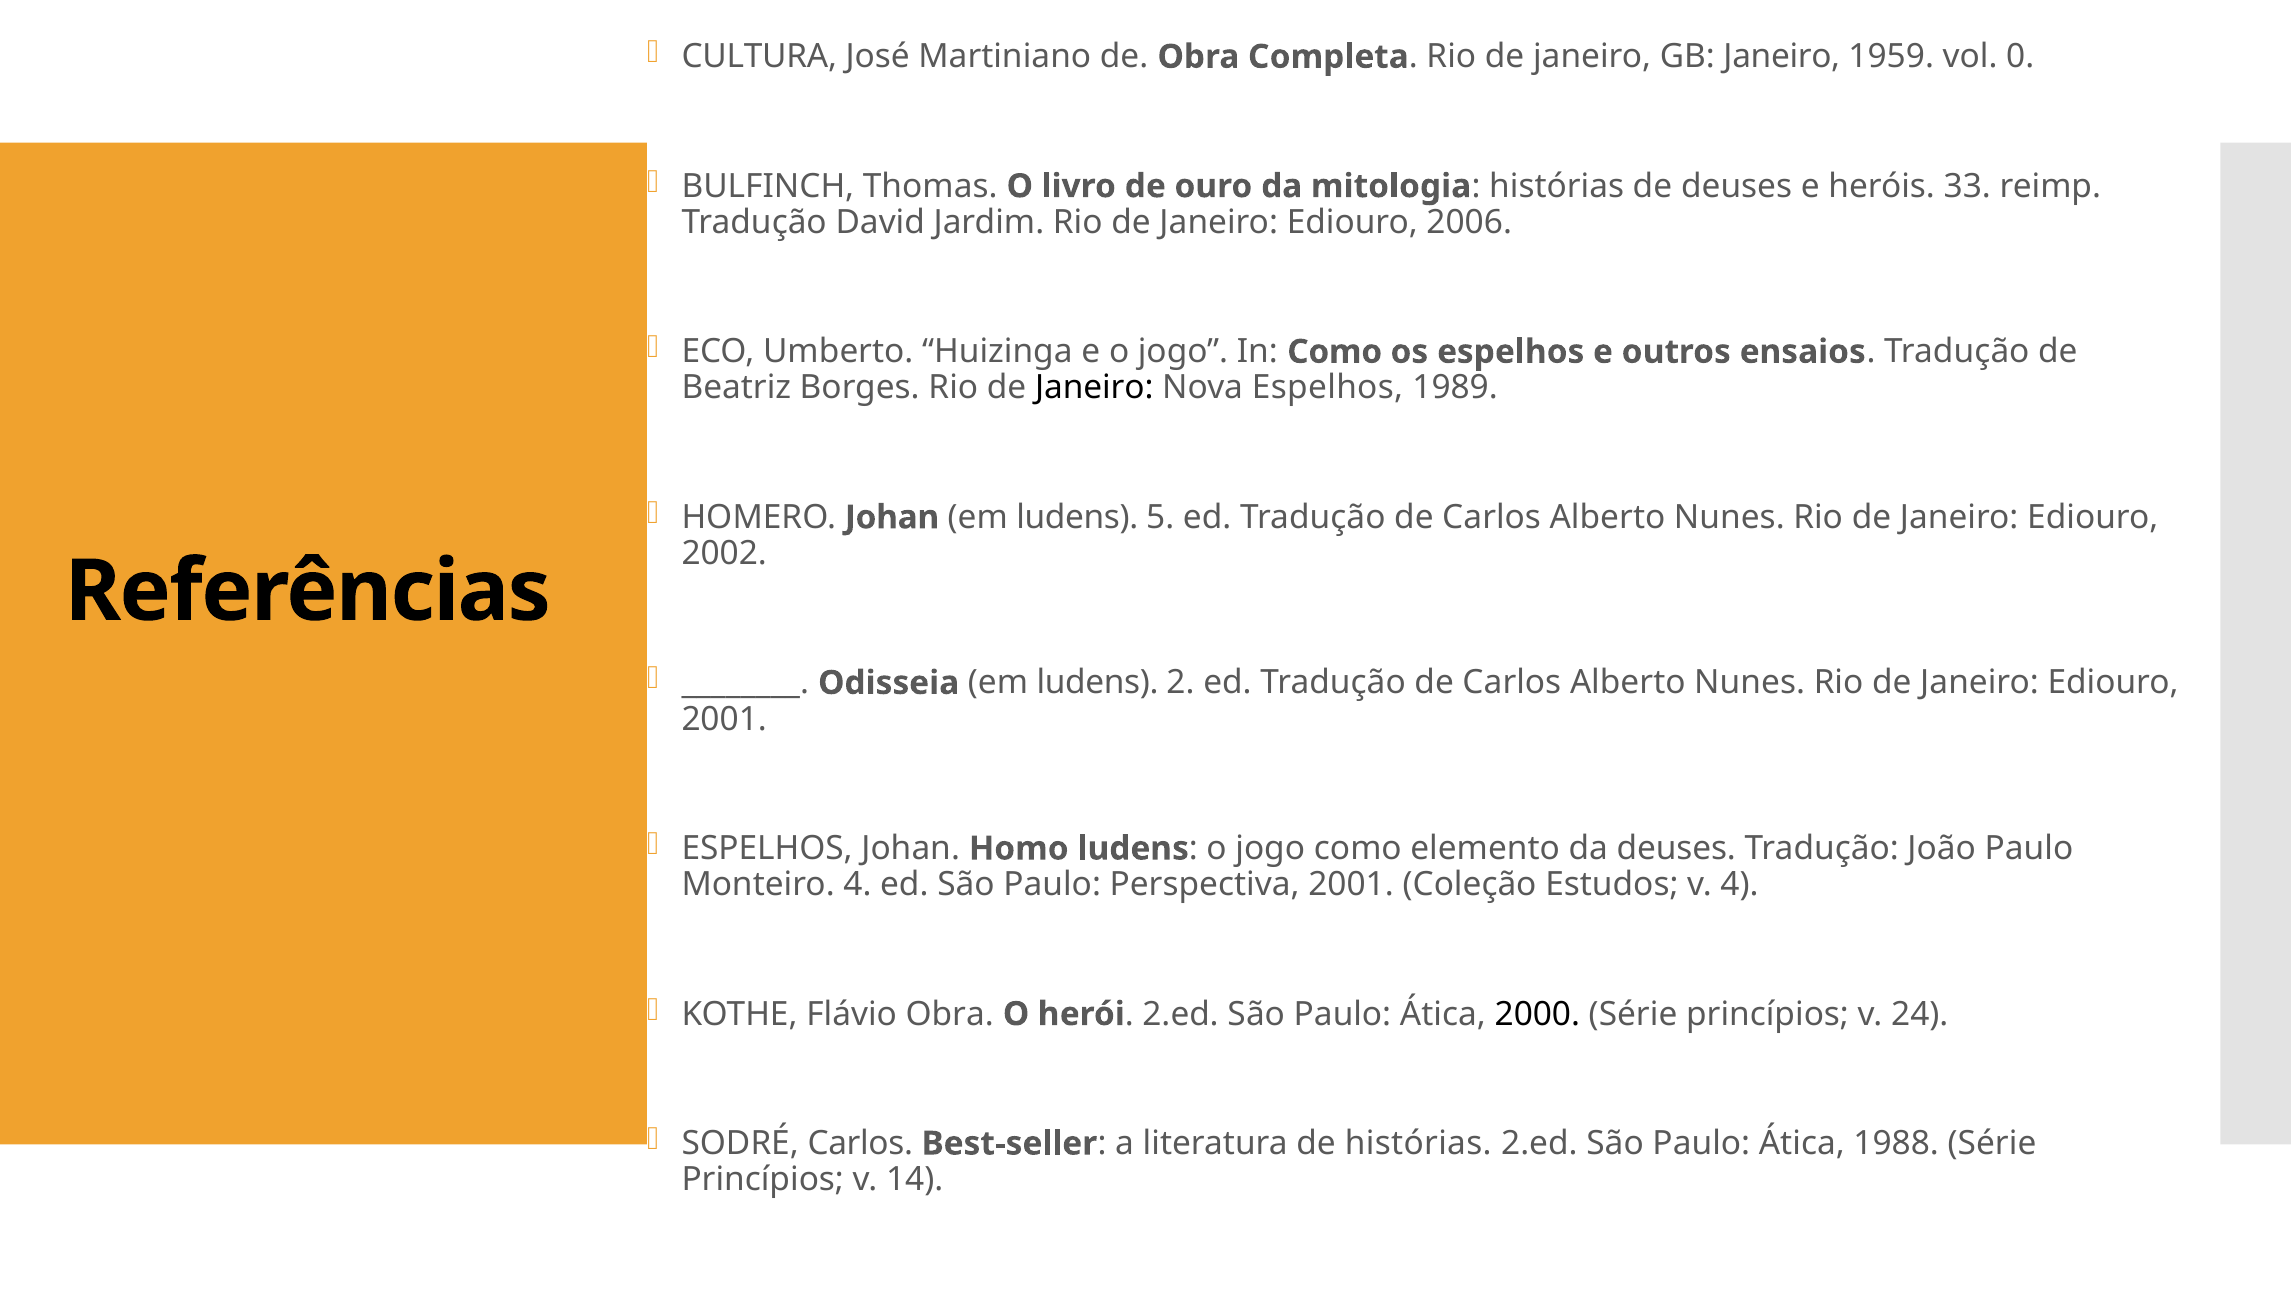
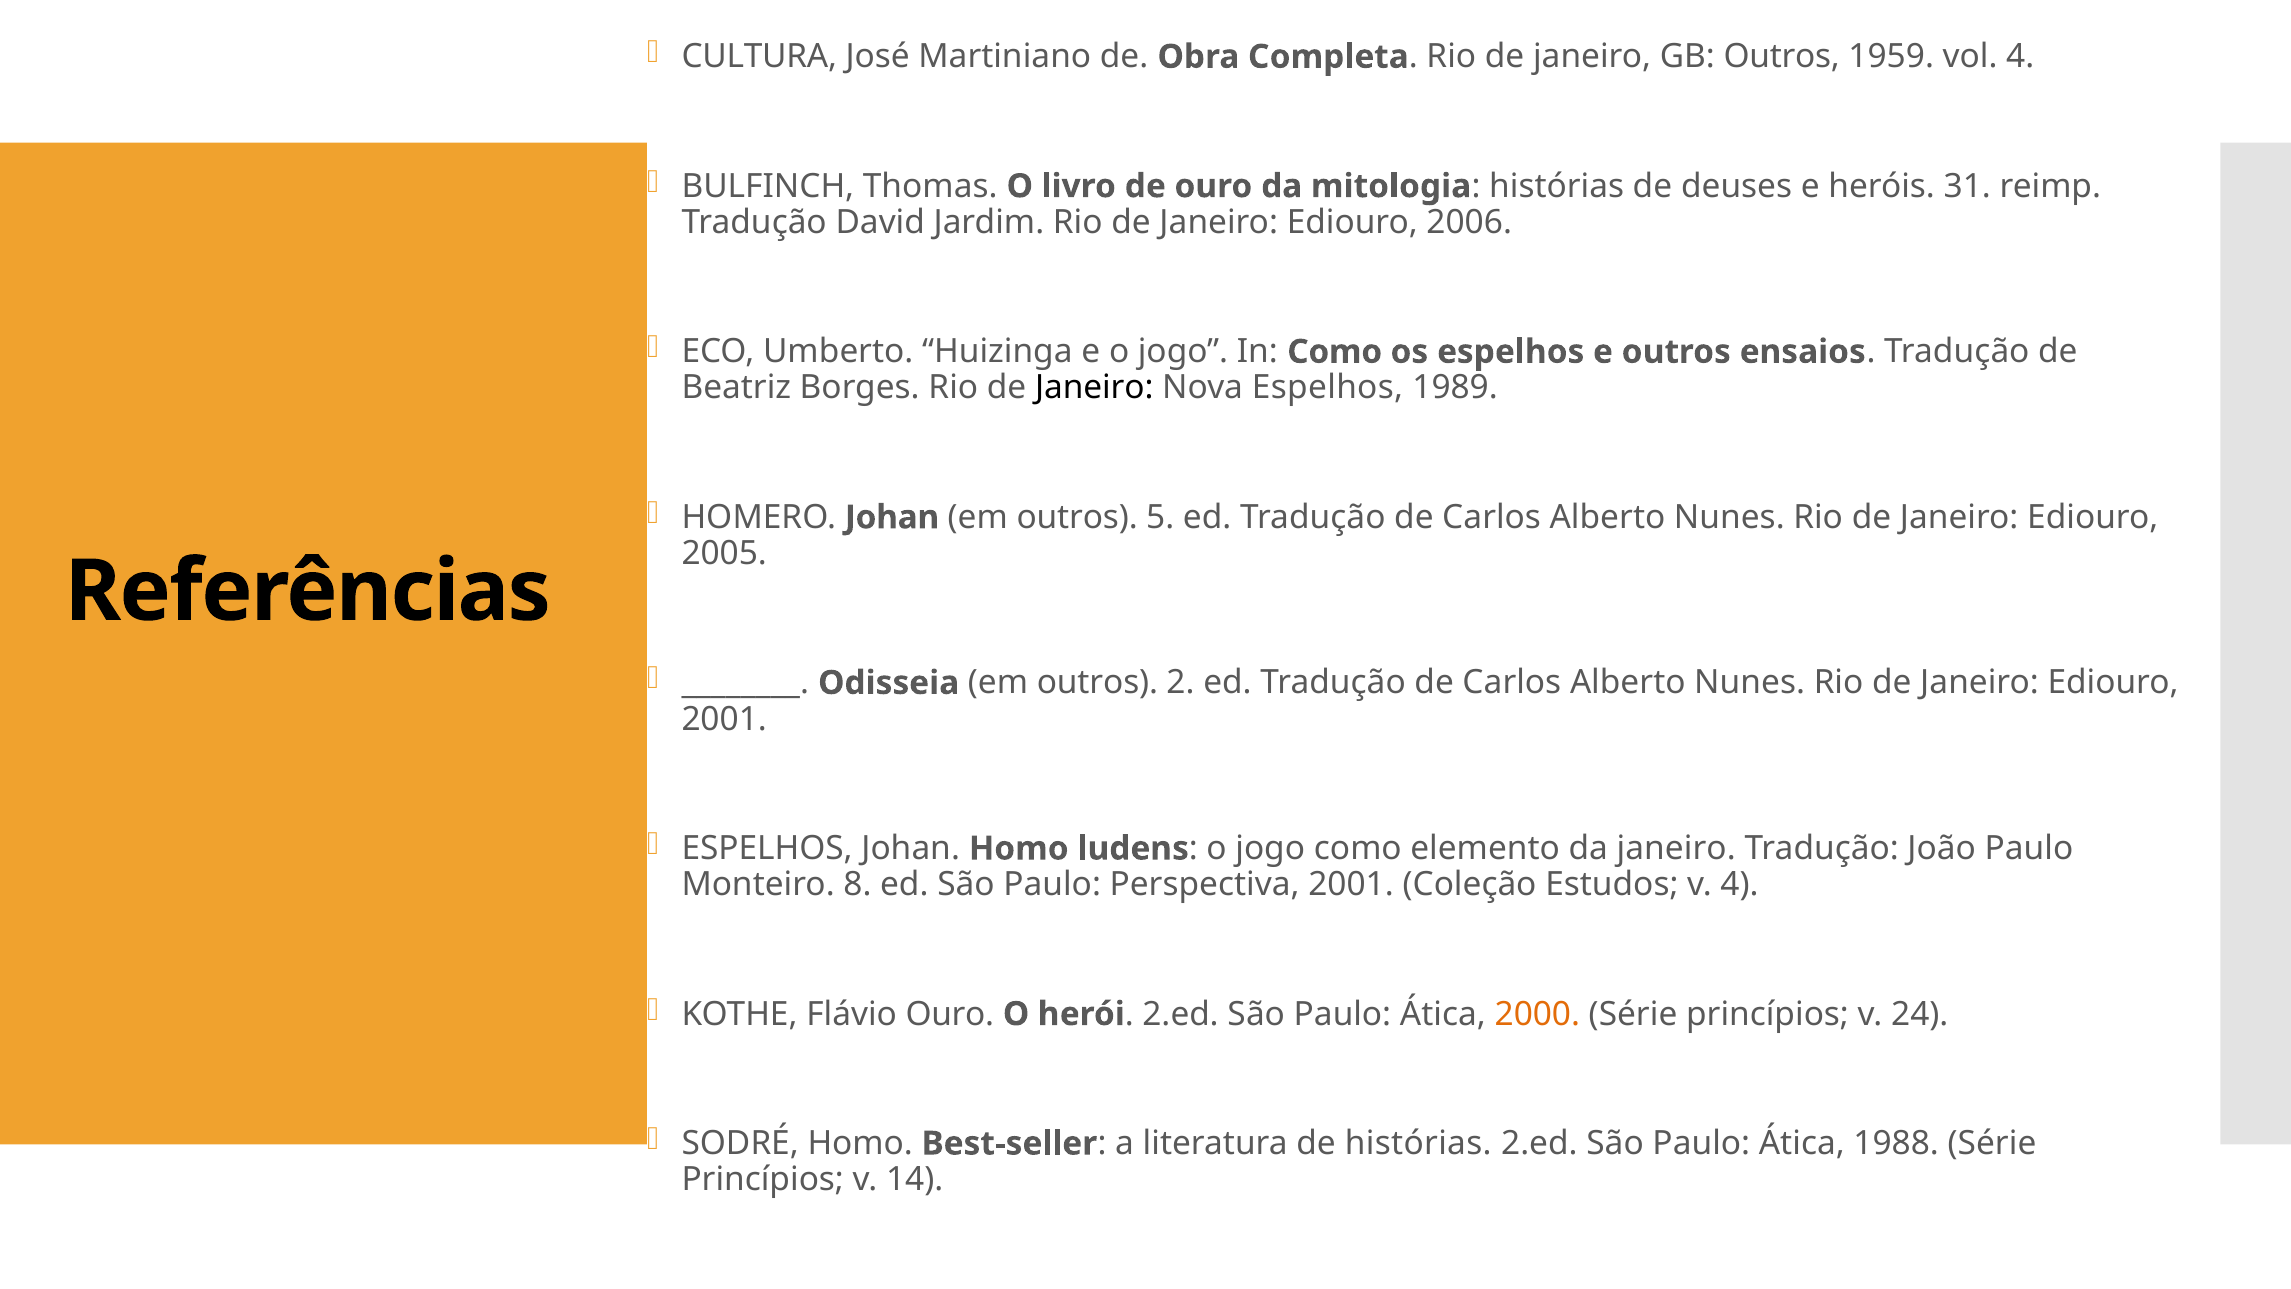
GB Janeiro: Janeiro -> Outros (1782, 57)
vol 0: 0 -> 4 (2020, 57)
33: 33 -> 31 (1967, 186)
ludens: ludens -> outros (1077, 517)
2002: 2002 -> 2005 (724, 553)
Odisseia em ludens: ludens -> outros (1097, 683)
da deuses: deuses -> janeiro (1676, 848)
Monteiro 4: 4 -> 8 (858, 884)
Flávio Obra: Obra -> Ouro (950, 1014)
2000 colour: black -> orange (1537, 1014)
SODRÉ Carlos: Carlos -> Homo (860, 1143)
